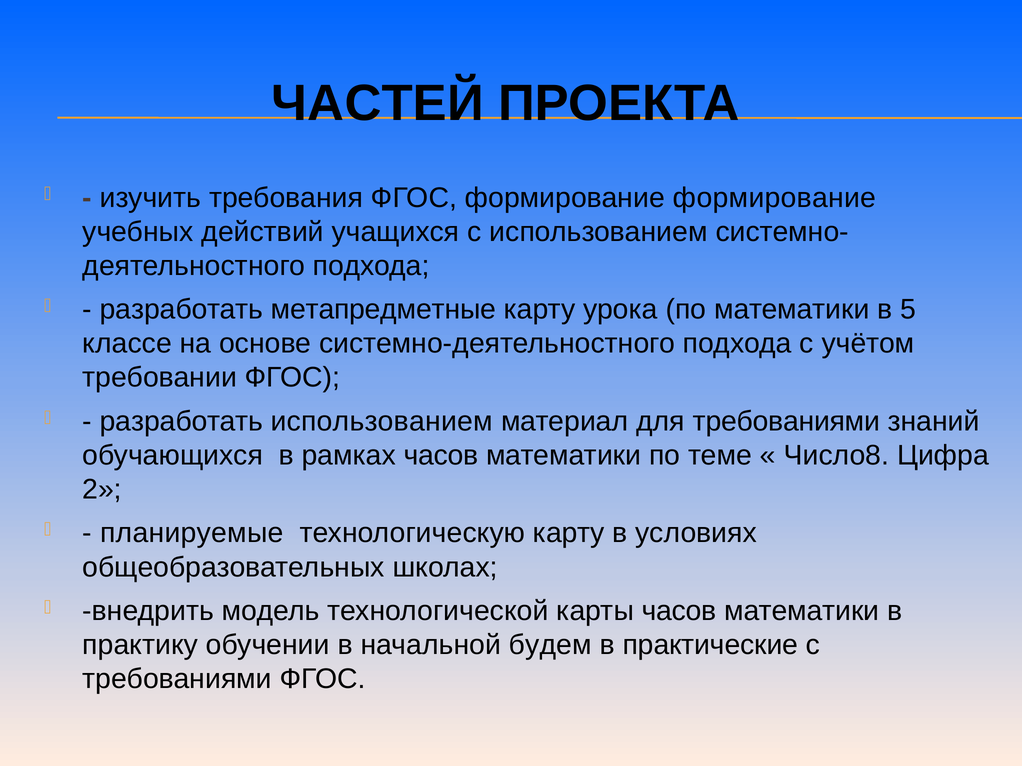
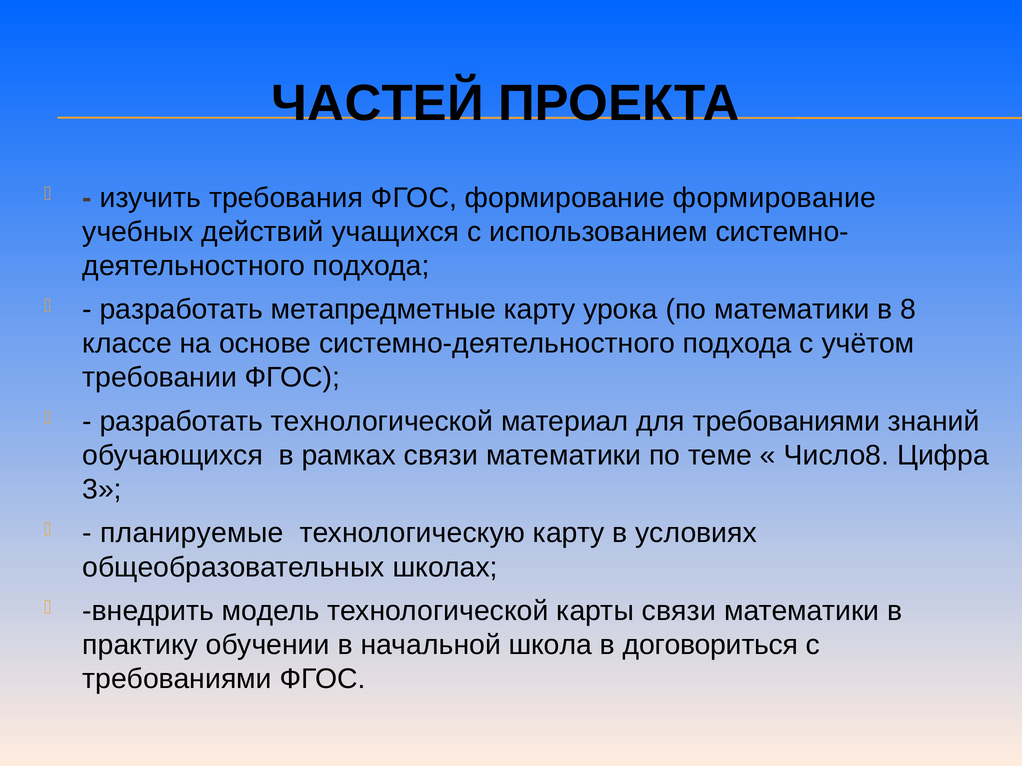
5: 5 -> 8 (908, 310)
разработать использованием: использованием -> технологической (382, 422)
рамках часов: часов -> связи (441, 456)
2: 2 -> 3 (102, 490)
карты часов: часов -> связи (679, 611)
будем: будем -> школа (550, 645)
практические: практические -> договориться (710, 645)
